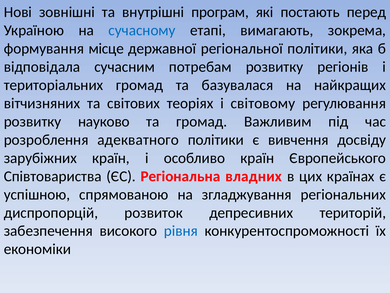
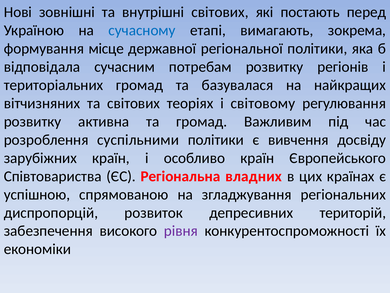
внутрішні програм: програм -> світових (220, 12)
науково: науково -> активна (104, 121)
адекватного: адекватного -> суспільними (138, 140)
рівня colour: blue -> purple (181, 231)
